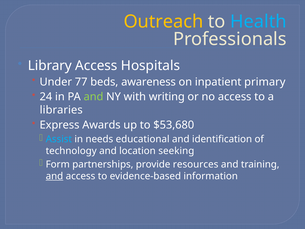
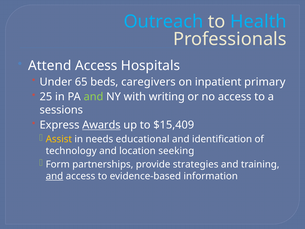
Outreach colour: yellow -> light blue (163, 22)
Library: Library -> Attend (50, 66)
77: 77 -> 65 (81, 82)
awareness: awareness -> caregivers (148, 82)
24: 24 -> 25 (46, 97)
libraries: libraries -> sessions (61, 110)
Awards underline: none -> present (101, 125)
$53,680: $53,680 -> $15,409 (174, 125)
Assist colour: light blue -> yellow (59, 139)
resources: resources -> strategies (196, 164)
